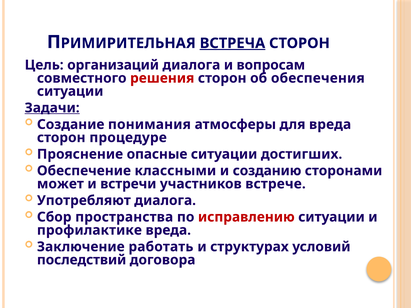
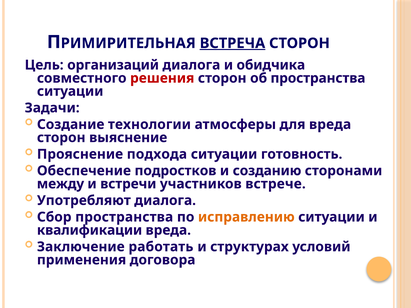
вопросам: вопросам -> обидчика (271, 65)
об обеспечения: обеспечения -> пространства (318, 78)
Задачи underline: present -> none (52, 108)
понимания: понимания -> технологии (149, 125)
процедуре: процедуре -> выяснение (128, 138)
опасные: опасные -> подхода (157, 154)
достигших: достигших -> готовность (302, 154)
классными: классными -> подростков (175, 171)
может: может -> между (60, 184)
исправлению colour: red -> orange (246, 217)
профилактике: профилактике -> квалификации (90, 230)
последствий: последствий -> применения (82, 260)
